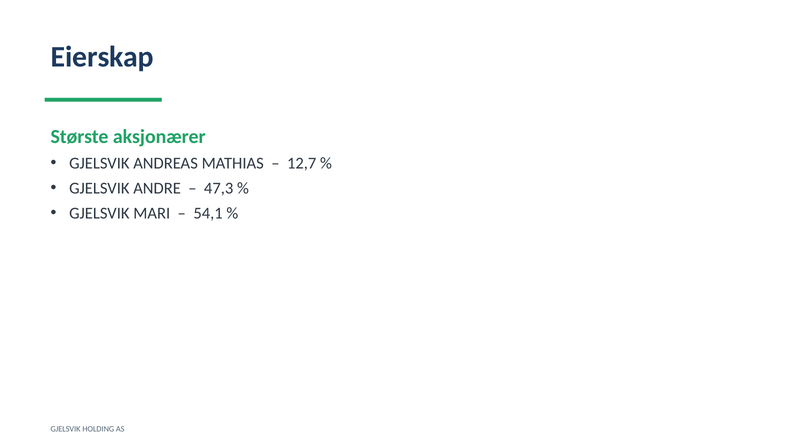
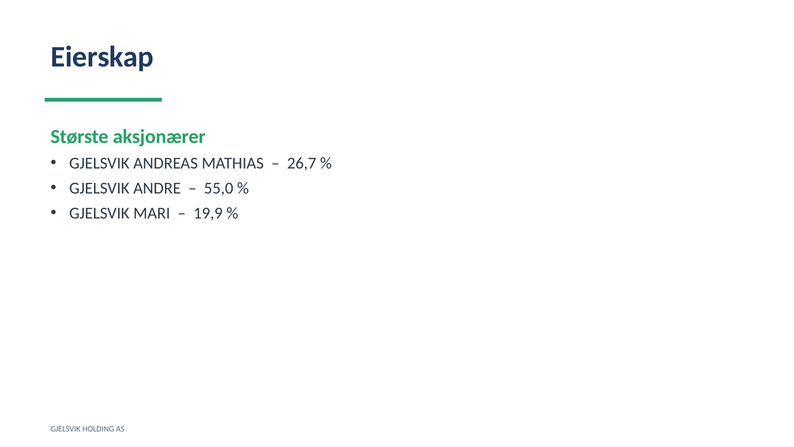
12,7: 12,7 -> 26,7 (302, 163)
47,3: 47,3 -> 55,0 (219, 188)
54,1: 54,1 -> 19,9 (208, 213)
